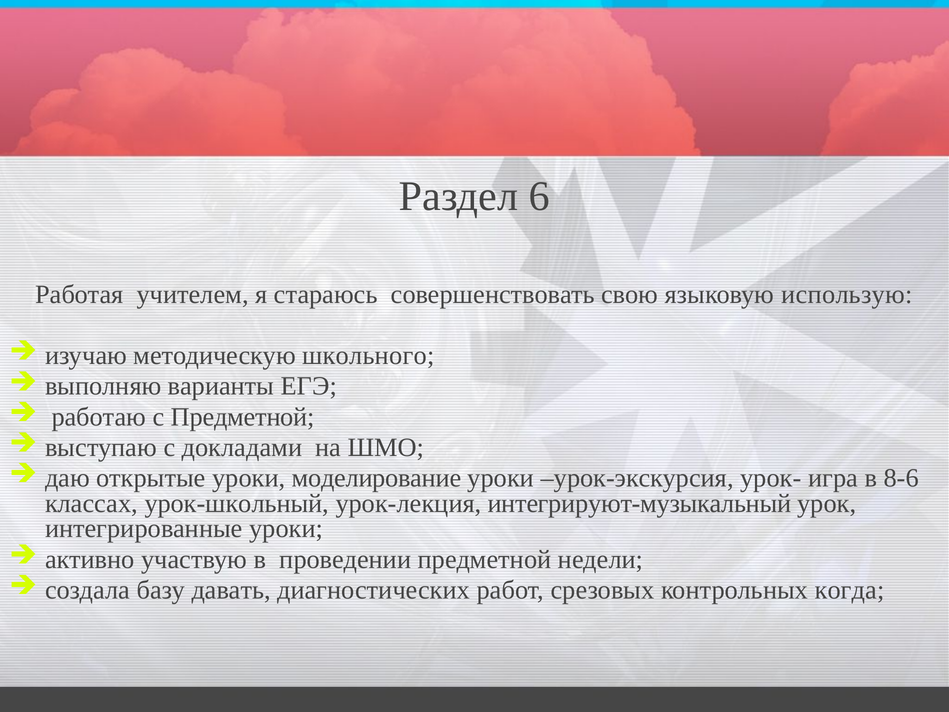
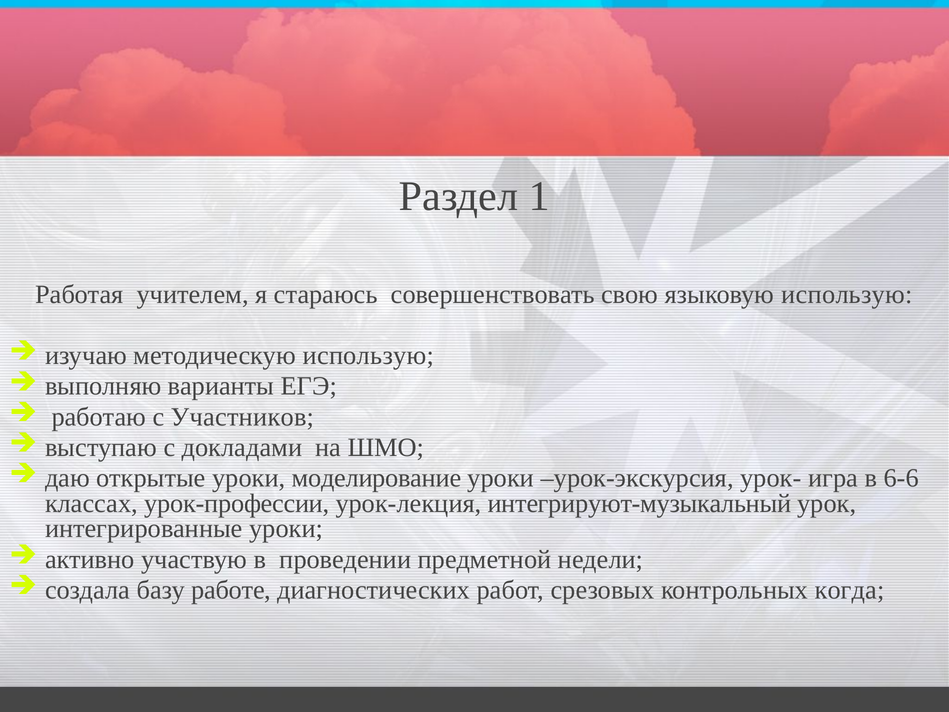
6: 6 -> 1 (539, 196)
методическую школьного: школьного -> использую (368, 356)
с Предметной: Предметной -> Участников (242, 417)
8-6: 8-6 -> 6-6 (901, 478)
урок-школьный: урок-школьный -> урок-профессии (237, 503)
давать: давать -> работе (231, 590)
